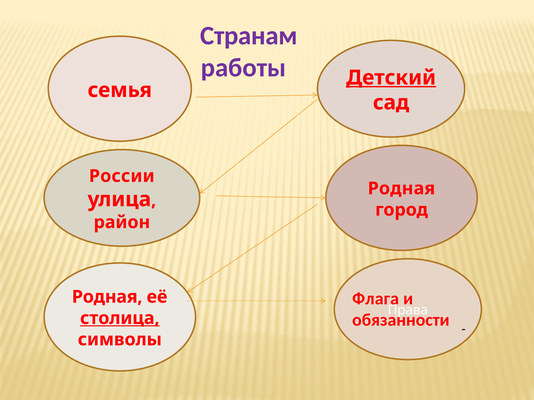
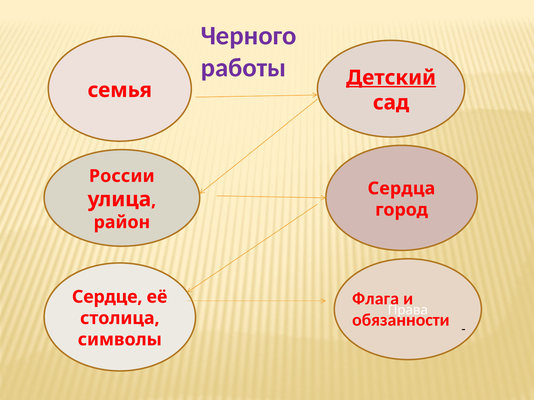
Странам: Странам -> Черного (249, 36)
Родная: Родная -> Сердца (401, 189)
Родная: Родная -> Сердце (107, 297)
столица underline: present -> none (120, 319)
